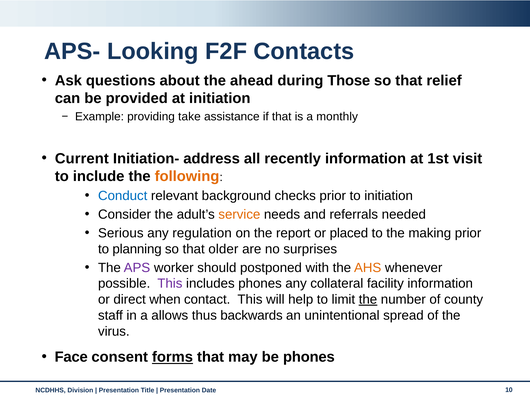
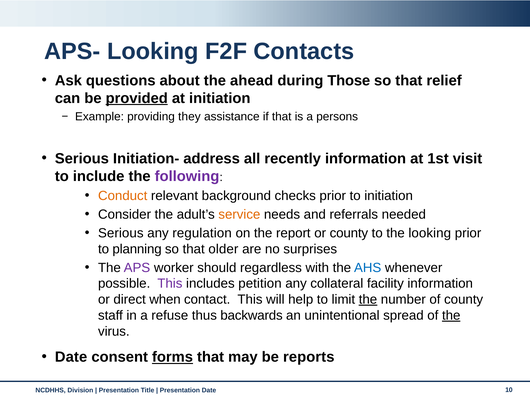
provided underline: none -> present (137, 98)
take: take -> they (189, 117)
monthly: monthly -> persons (337, 117)
Current: Current -> Serious (82, 158)
following colour: orange -> purple (187, 176)
Conduct colour: blue -> orange (123, 195)
or placed: placed -> county (349, 233)
the making: making -> looking (430, 233)
postponed: postponed -> regardless (271, 267)
AHS colour: orange -> blue (368, 267)
includes phones: phones -> petition (260, 283)
allows: allows -> refuse (170, 315)
the underline: none -> present (451, 315)
Face: Face -> Date (71, 357)
be phones: phones -> reports (309, 357)
